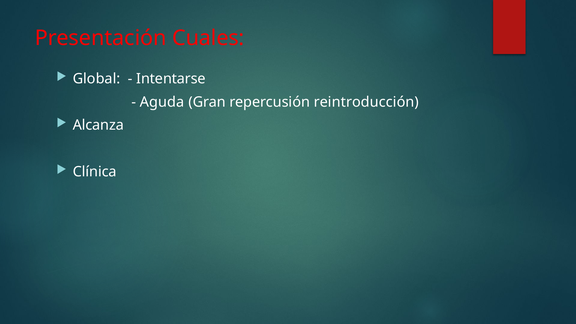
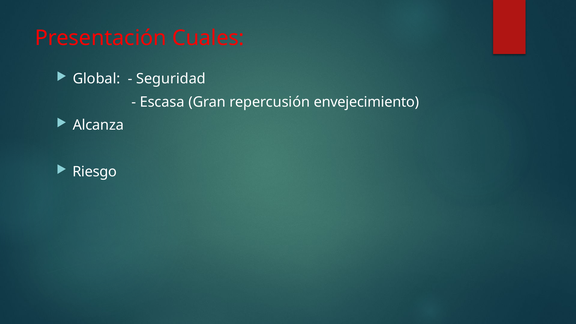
Intentarse: Intentarse -> Seguridad (171, 79)
Aguda: Aguda -> Escasa (162, 102)
reintroducción: reintroducción -> envejecimiento (366, 102)
Clínica: Clínica -> Riesgo (95, 172)
